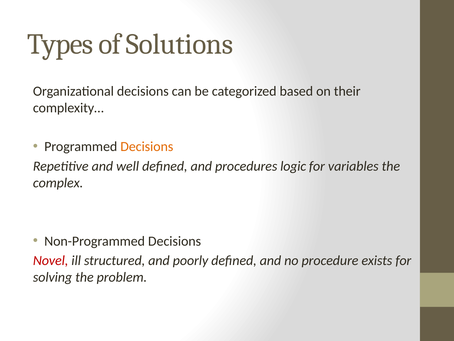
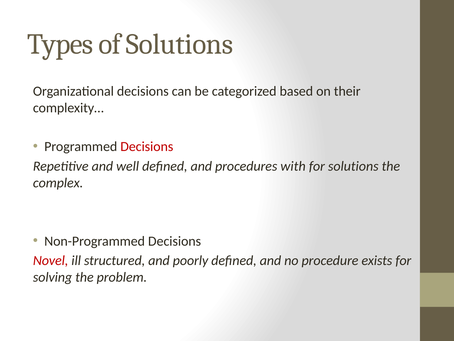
Decisions colour: orange -> red (147, 146)
logic: logic -> with (293, 166)
for variables: variables -> solutions (353, 166)
